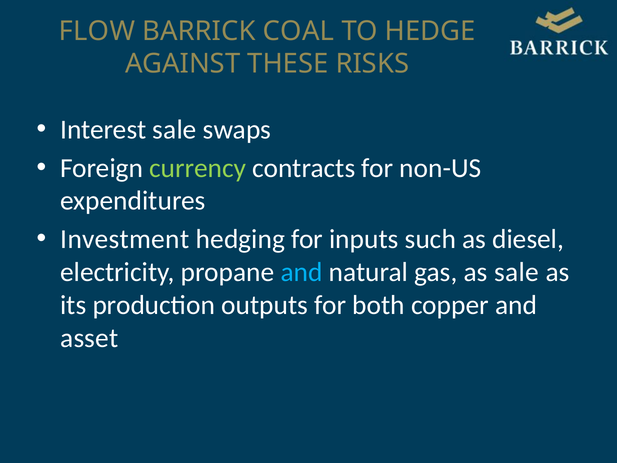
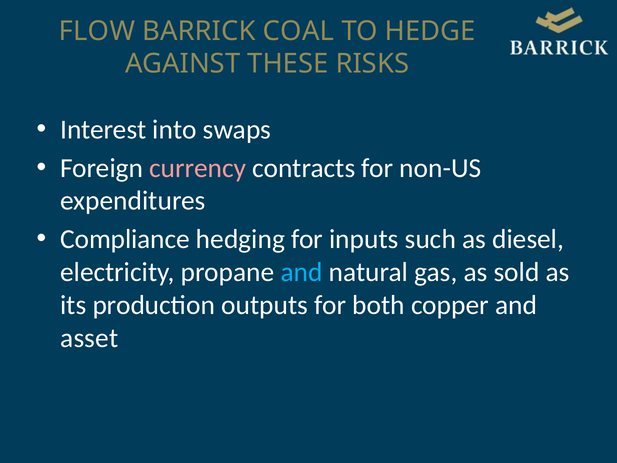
Interest sale: sale -> into (175, 129)
currency colour: light green -> pink (198, 168)
Investment: Investment -> Compliance (125, 239)
as sale: sale -> sold (517, 272)
